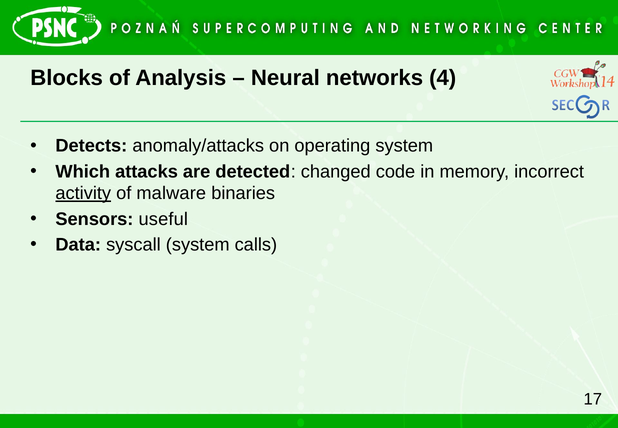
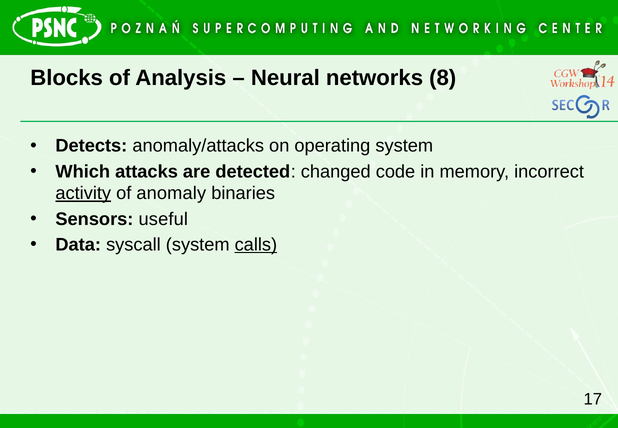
4: 4 -> 8 (443, 78)
malware: malware -> anomaly (171, 193)
calls underline: none -> present (256, 244)
